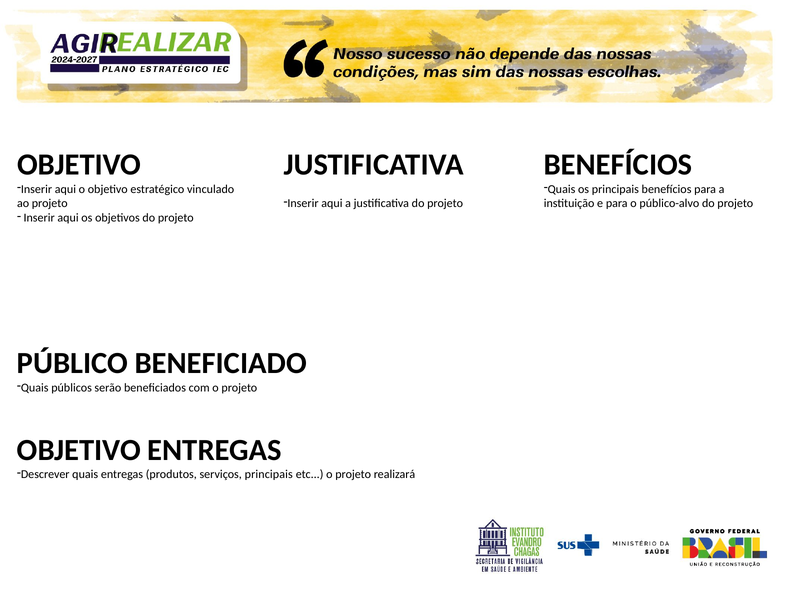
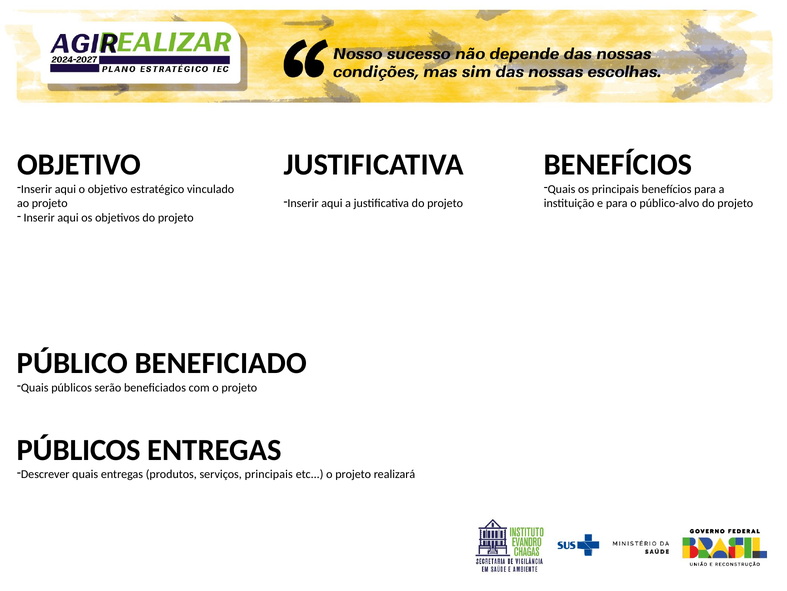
OBJETIVO: OBJETIVO -> PÚBLICOS (79, 450)
